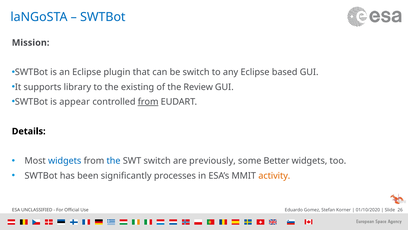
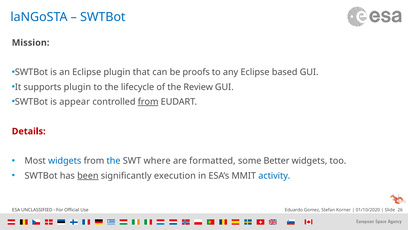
be switch: switch -> proofs (196, 72)
supports library: library -> plugin (77, 87)
existing: existing -> lifecycle (138, 87)
Details colour: black -> red (29, 131)
SWT switch: switch -> where (157, 161)
previously: previously -> formatted (212, 161)
been underline: none -> present (88, 175)
processes: processes -> execution (175, 175)
activity colour: orange -> blue (274, 175)
